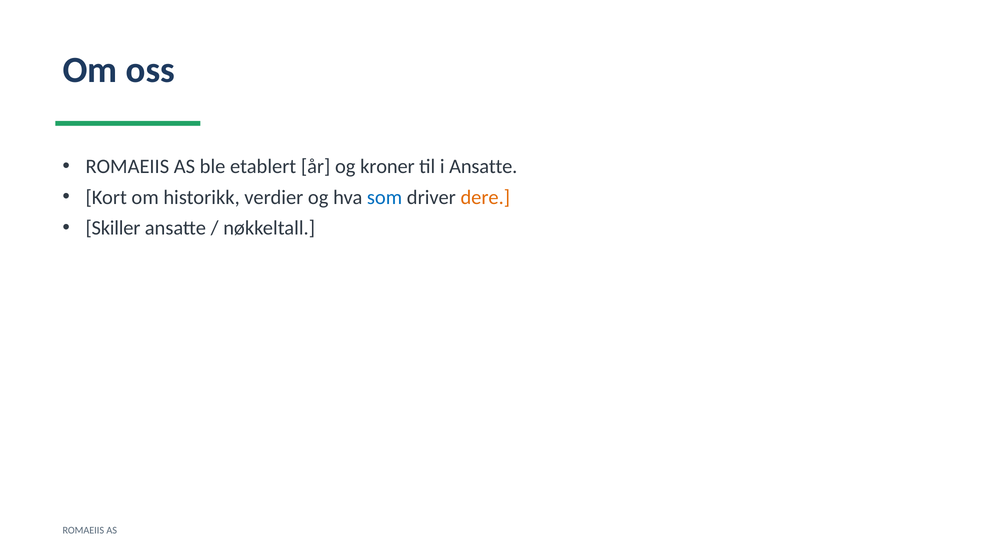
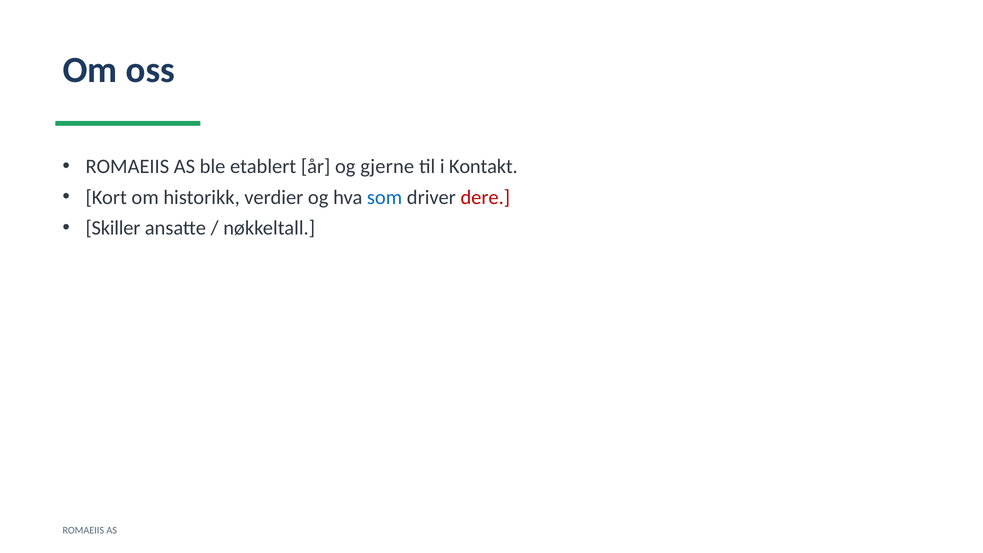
kroner: kroner -> gjerne (387, 166)
i Ansatte: Ansatte -> Kontakt (483, 166)
dere colour: orange -> red (485, 197)
